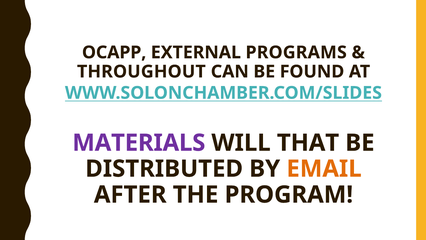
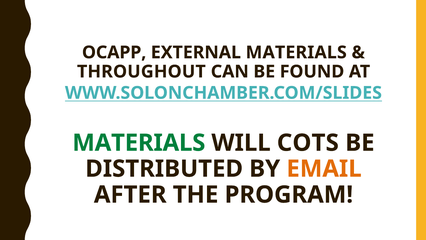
EXTERNAL PROGRAMS: PROGRAMS -> MATERIALS (296, 52)
MATERIALS colour: purple -> green (139, 143)
THAT: THAT -> COTS (308, 143)
